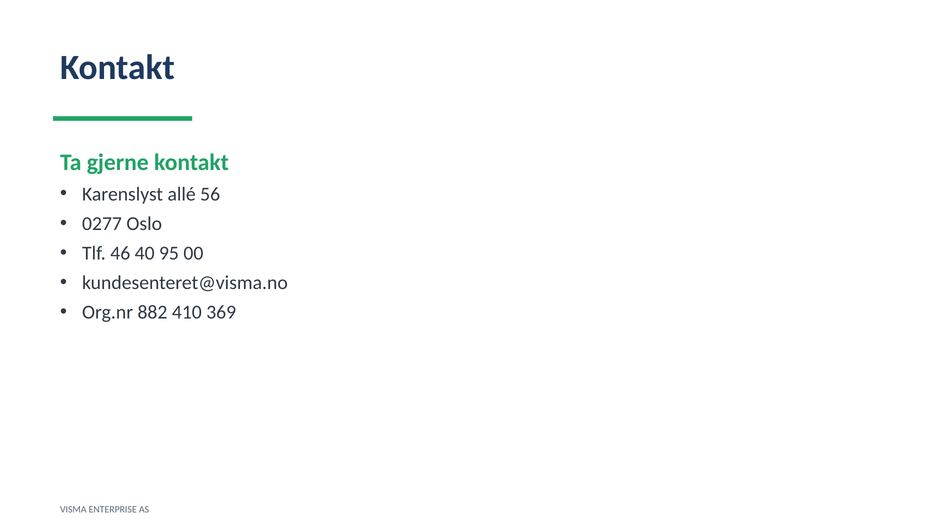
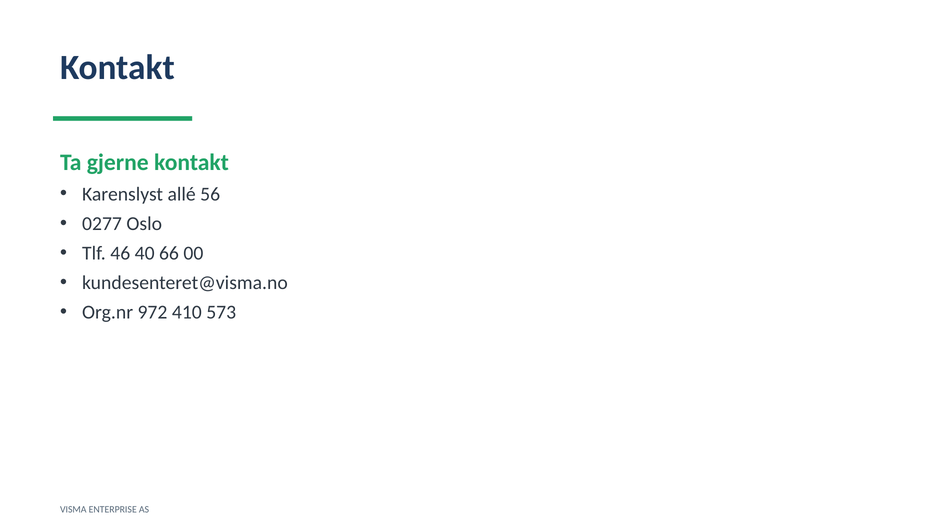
95: 95 -> 66 (169, 253)
882: 882 -> 972 (152, 312)
369: 369 -> 573 (221, 312)
